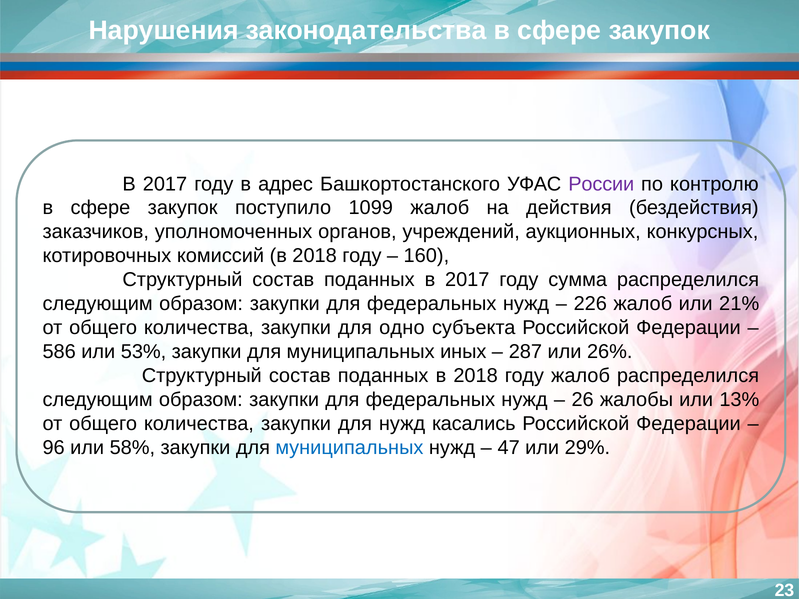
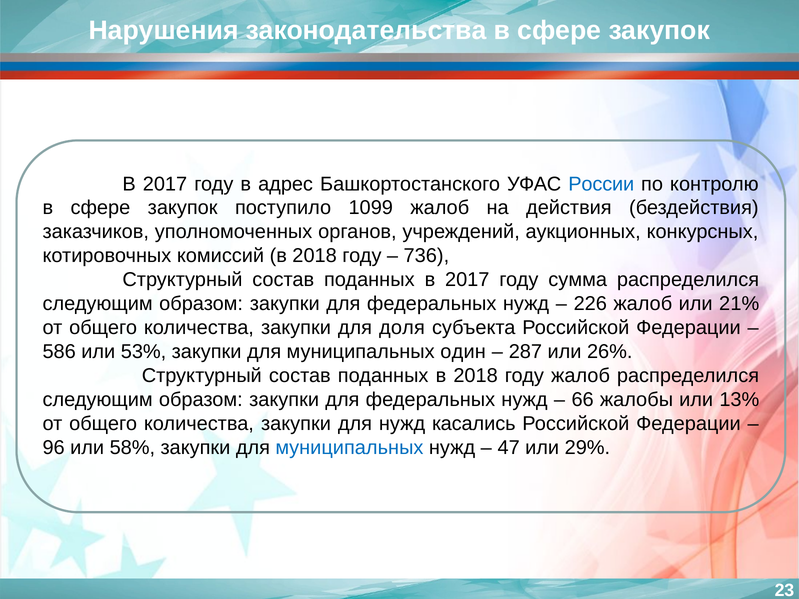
России colour: purple -> blue (601, 184)
160: 160 -> 736 (426, 256)
одно: одно -> доля (402, 328)
иных: иных -> один (463, 352)
26: 26 -> 66 (583, 400)
